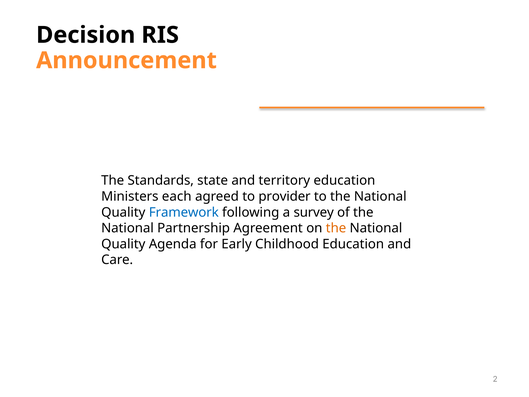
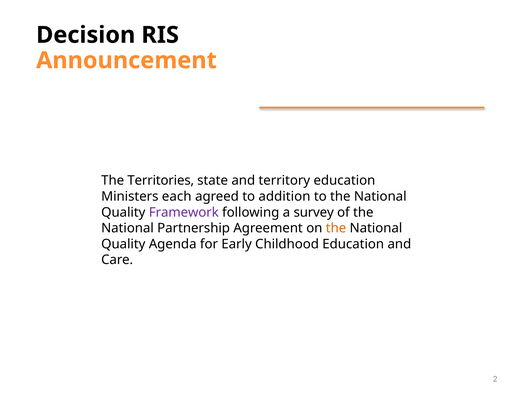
Standards: Standards -> Territories (161, 180)
provider: provider -> addition (284, 196)
Framework colour: blue -> purple (184, 212)
